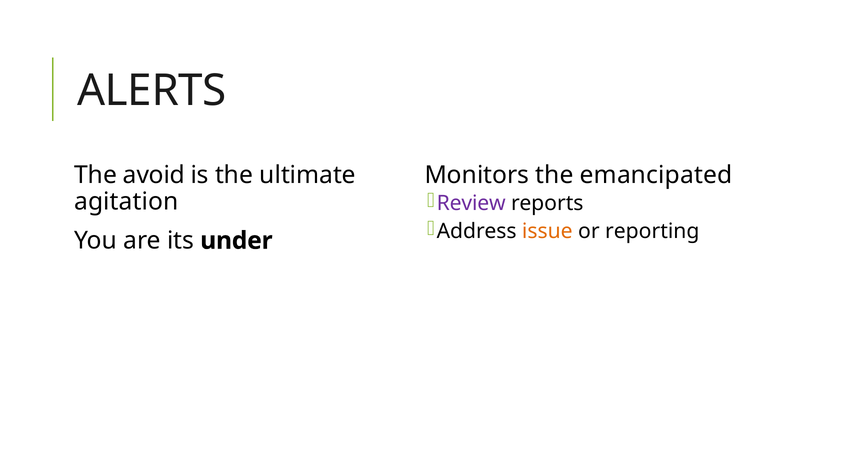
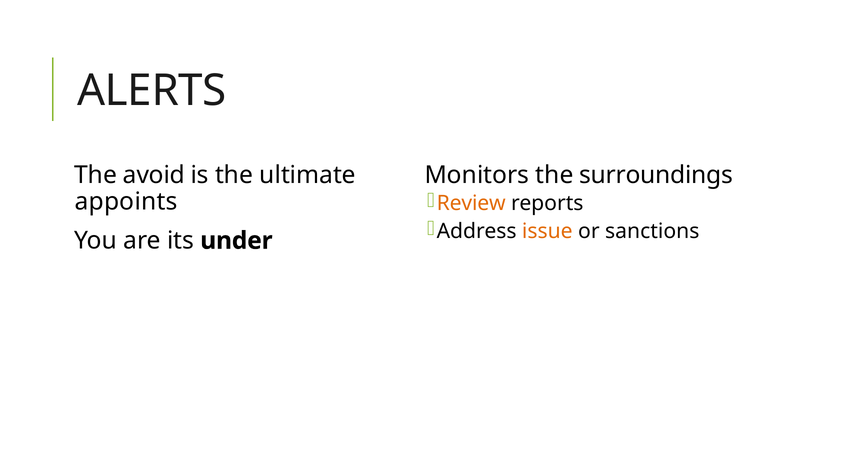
emancipated: emancipated -> surroundings (656, 175)
Review colour: purple -> orange (471, 203)
agitation: agitation -> appoints (126, 201)
reporting: reporting -> sanctions (652, 231)
